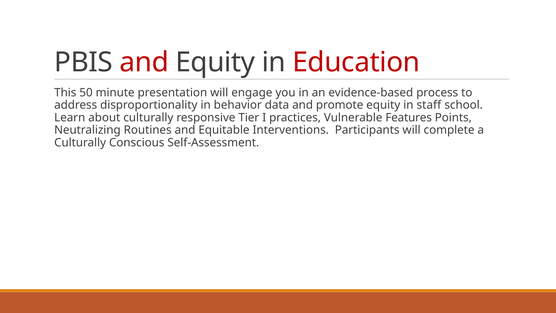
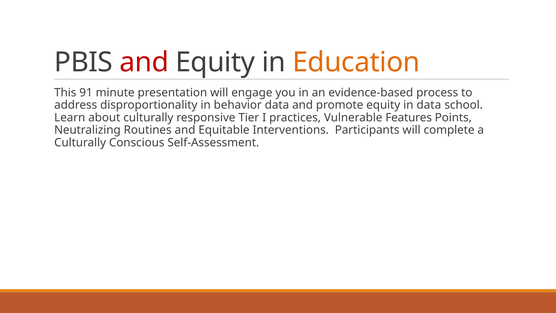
Education colour: red -> orange (356, 62)
50: 50 -> 91 (86, 92)
in staff: staff -> data (429, 105)
